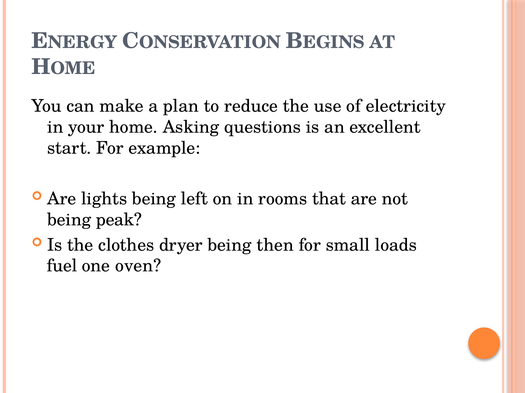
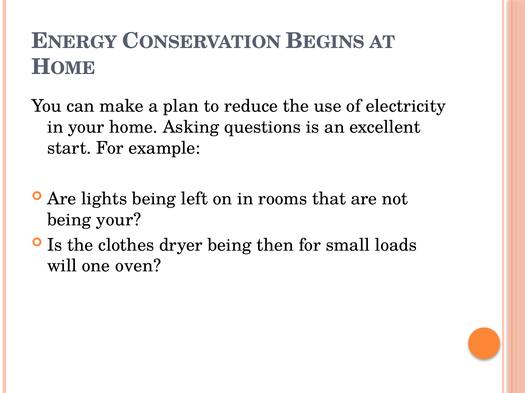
being peak: peak -> your (119, 220)
fuel: fuel -> will (62, 266)
